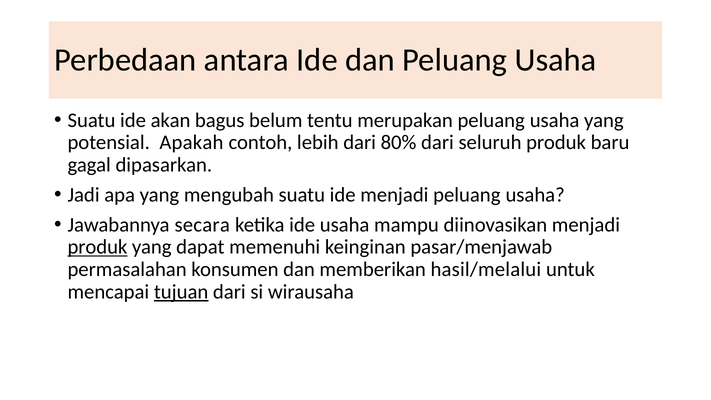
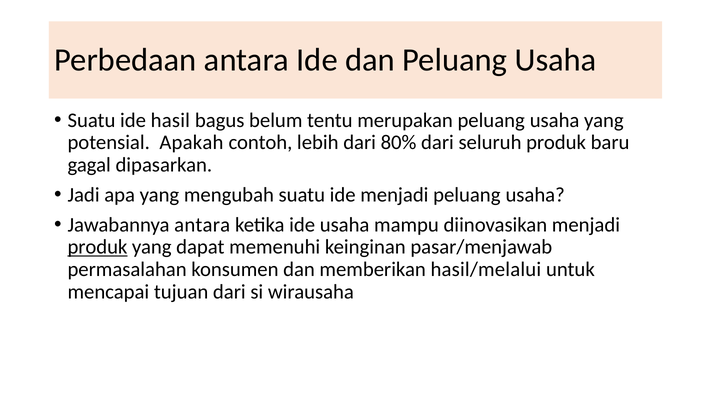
akan: akan -> hasil (170, 120)
Jawabannya secara: secara -> antara (202, 225)
tujuan underline: present -> none (181, 292)
